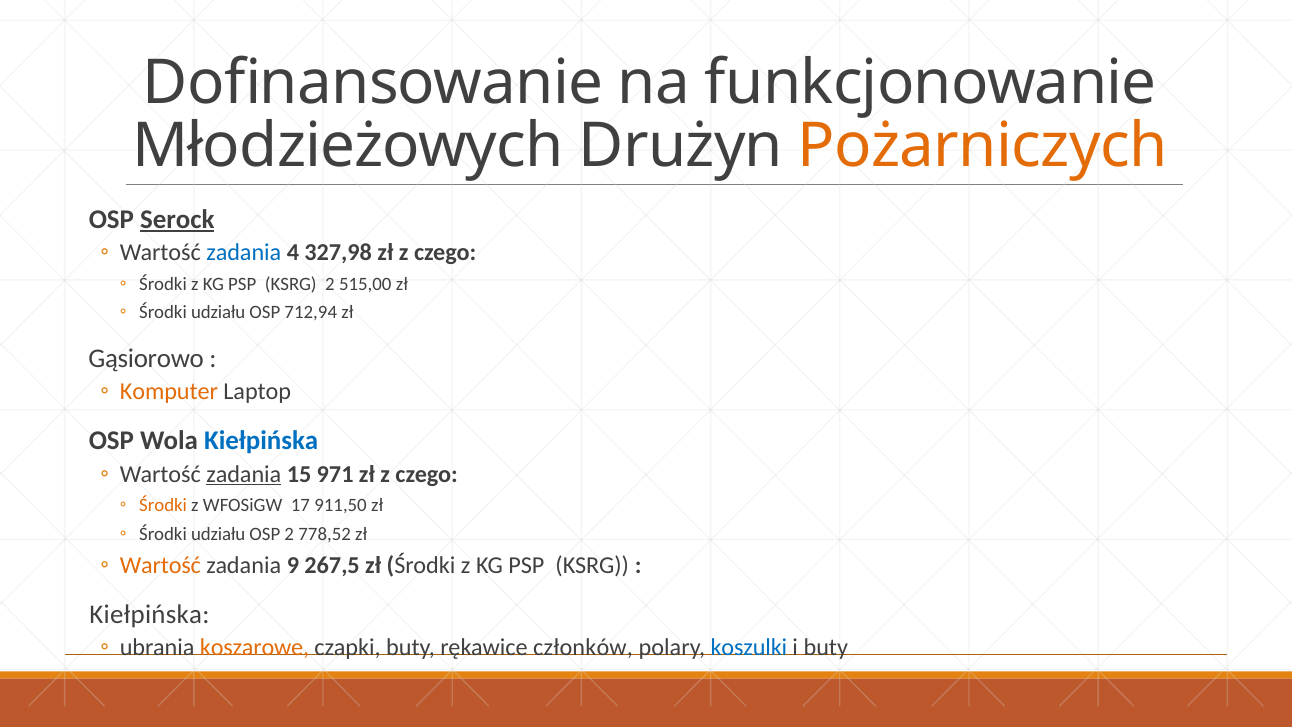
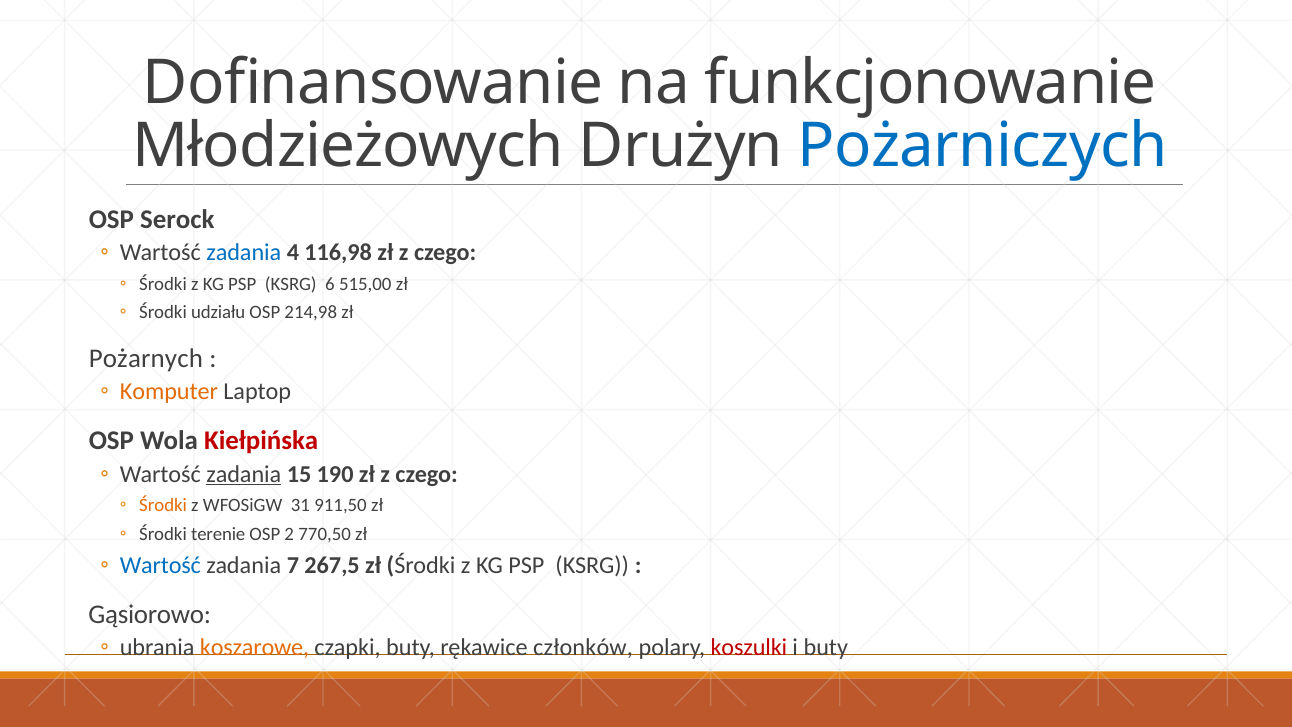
Pożarniczych colour: orange -> blue (982, 146)
Serock underline: present -> none (177, 220)
327,98: 327,98 -> 116,98 (338, 253)
KSRG 2: 2 -> 6 (330, 284)
712,94: 712,94 -> 214,98 (311, 312)
Gąsiorowo: Gąsiorowo -> Pożarnych (146, 359)
Kiełpińska colour: blue -> red (261, 441)
971: 971 -> 190 (335, 474)
17: 17 -> 31 (300, 505)
udziału: udziału -> terenie (218, 534)
778,52: 778,52 -> 770,50 (325, 534)
Wartość colour: orange -> blue (160, 565)
9: 9 -> 7 (293, 565)
Kiełpińska: Kiełpińska -> Gąsiorowo (150, 614)
koszulki colour: blue -> red (749, 647)
